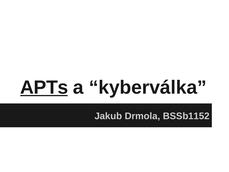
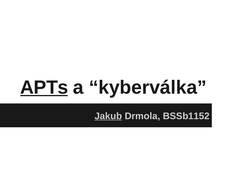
Jakub underline: none -> present (108, 116)
